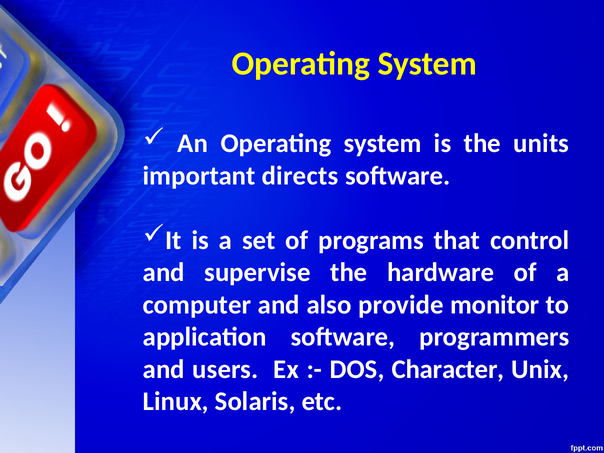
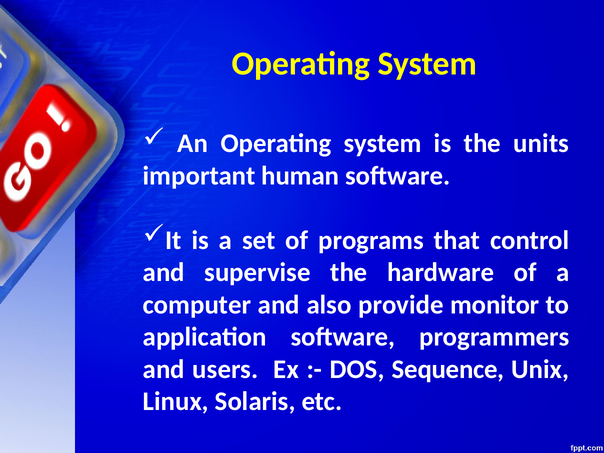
directs: directs -> human (300, 176)
Character: Character -> Sequence (448, 369)
